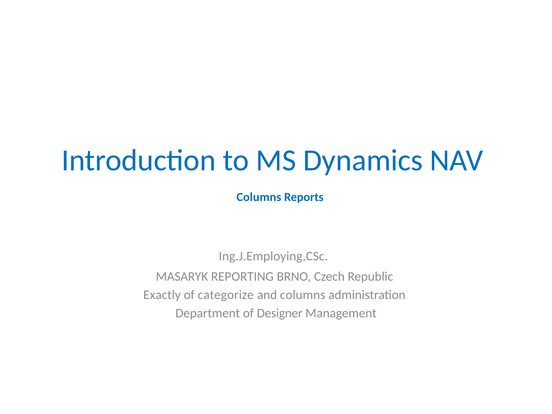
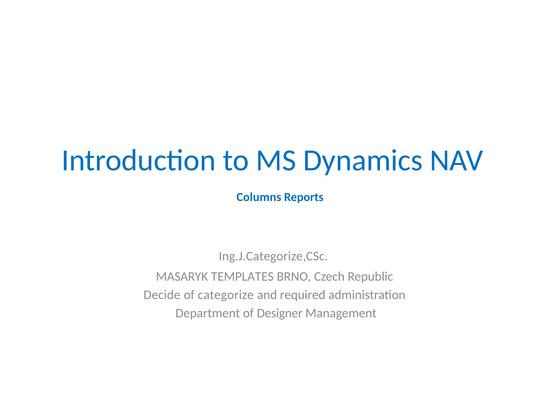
Ing.J.Employing,CSc: Ing.J.Employing,CSc -> Ing.J.Categorize,CSc (273, 256)
REPORTING: REPORTING -> TEMPLATES (242, 276)
Exactly: Exactly -> Decide (162, 295)
and columns: columns -> required (303, 295)
